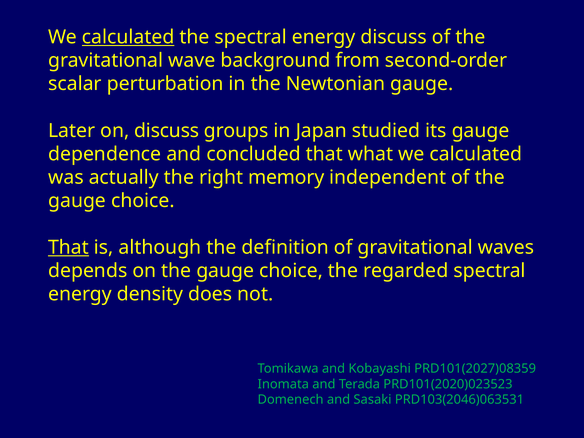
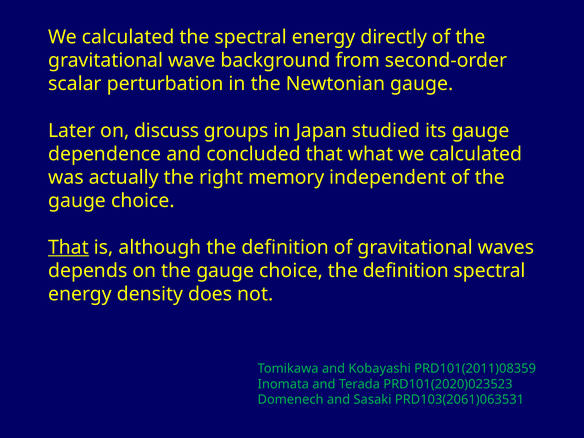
calculated underline: present -> none (128, 37)
energy discuss: discuss -> directly (394, 37)
choice the regarded: regarded -> definition (406, 271)
PRD101(2027)08359: PRD101(2027)08359 -> PRD101(2011)08359 (475, 369)
PRD103(2046)063531: PRD103(2046)063531 -> PRD103(2061)063531 (459, 400)
